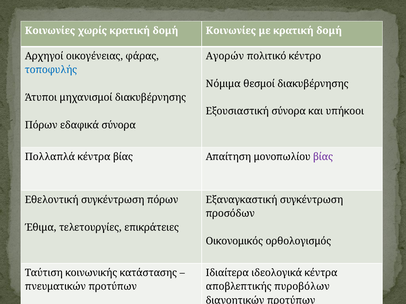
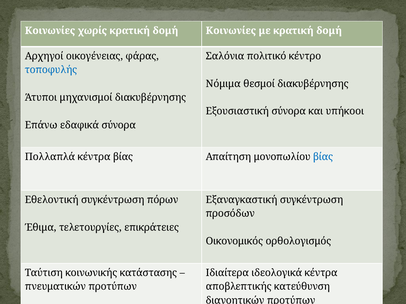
Αγορών: Αγορών -> Σαλόνια (225, 56)
Πόρων: Πόρων -> Επάνω (41, 125)
βίας colour: purple -> blue (323, 157)
πυροβόλων: πυροβόλων -> κατεύθυνση (302, 287)
